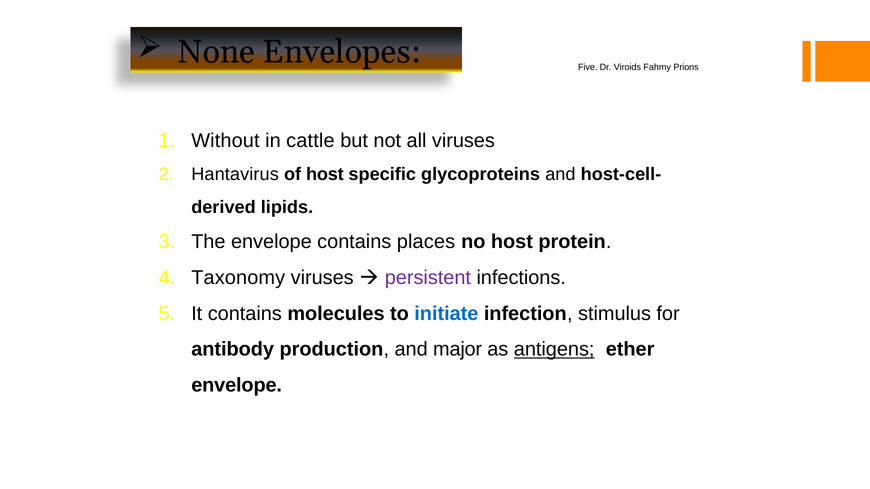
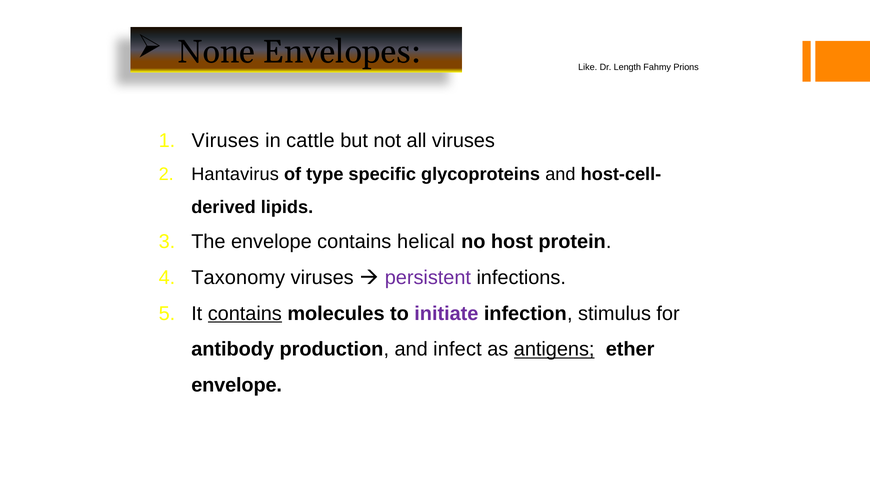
Five: Five -> Like (588, 67)
Viroids: Viroids -> Length (627, 67)
Without: Without -> Viruses (225, 141)
of host: host -> type (325, 175)
places: places -> helical (426, 242)
contains underline: none -> present (245, 314)
initiate colour: blue -> purple (446, 314)
major: major -> infect (457, 350)
